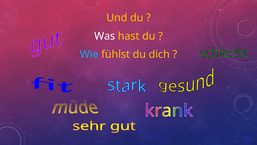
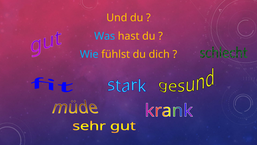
Was colour: white -> light blue (105, 36)
